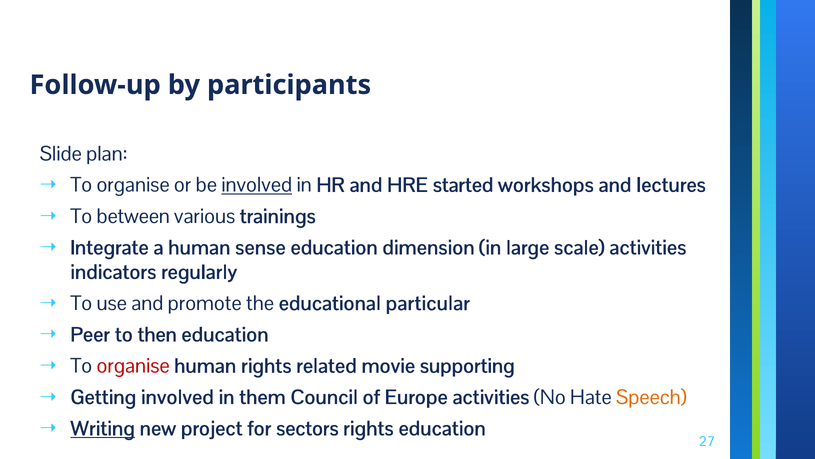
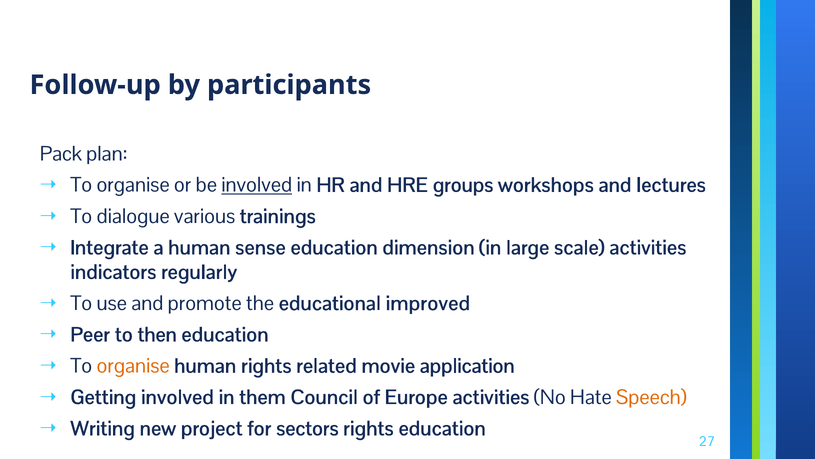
Slide: Slide -> Pack (61, 154)
started: started -> groups (463, 185)
between: between -> dialogue (133, 216)
particular: particular -> improved (428, 303)
organise colour: red -> orange (133, 366)
supporting: supporting -> application (467, 366)
Writing underline: present -> none (103, 428)
